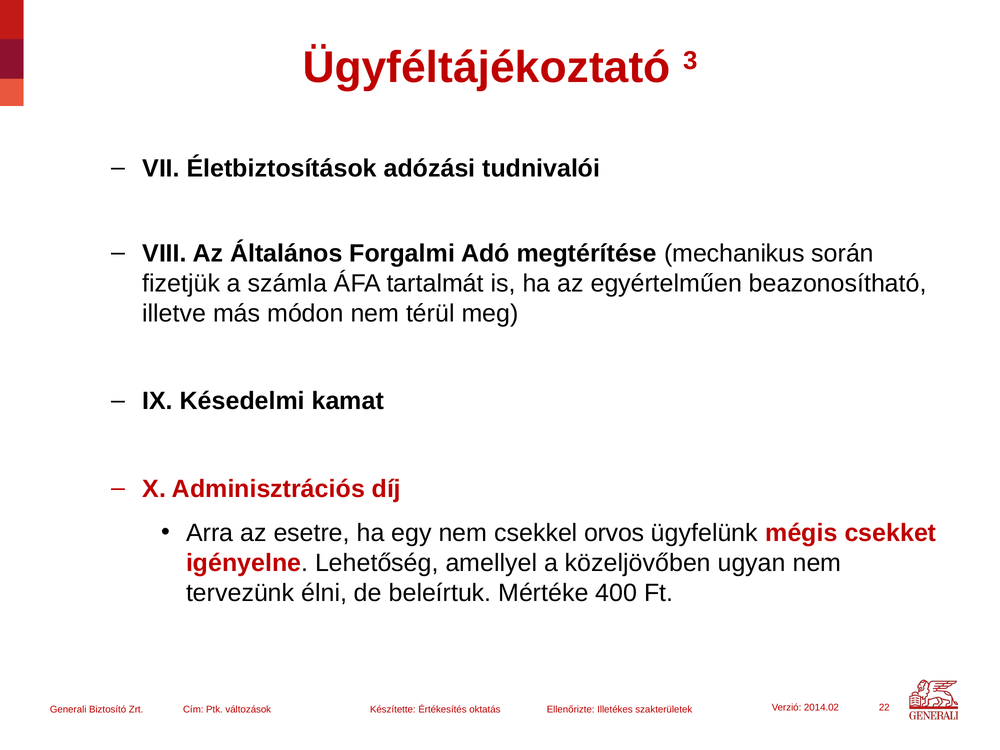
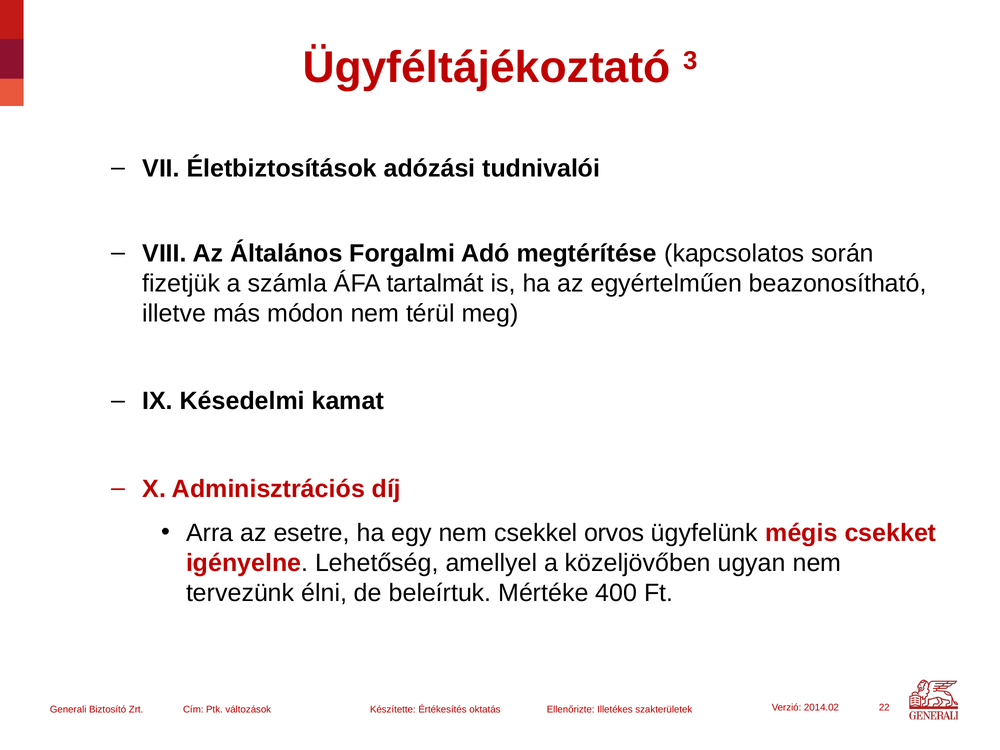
mechanikus: mechanikus -> kapcsolatos (734, 253)
